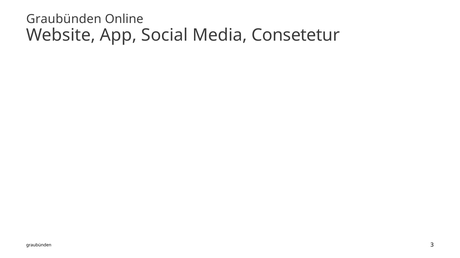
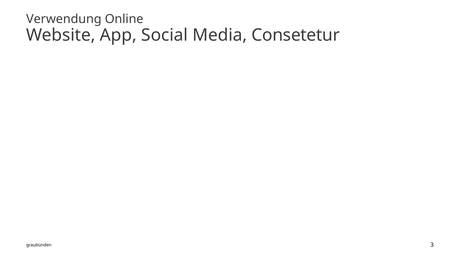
Graubünden: Graubünden -> Verwendung (64, 19)
